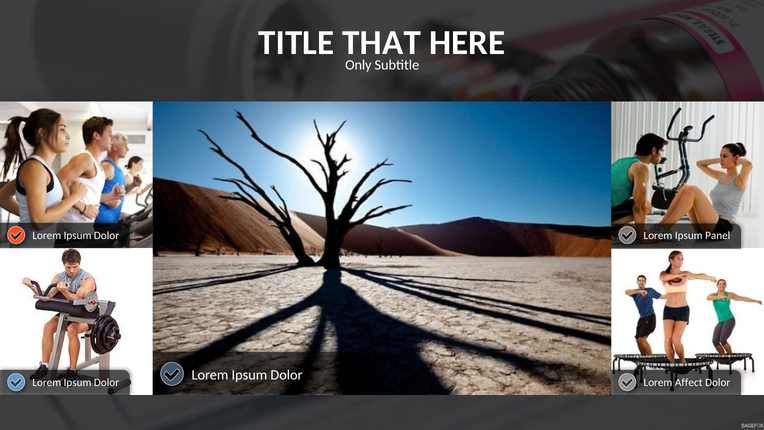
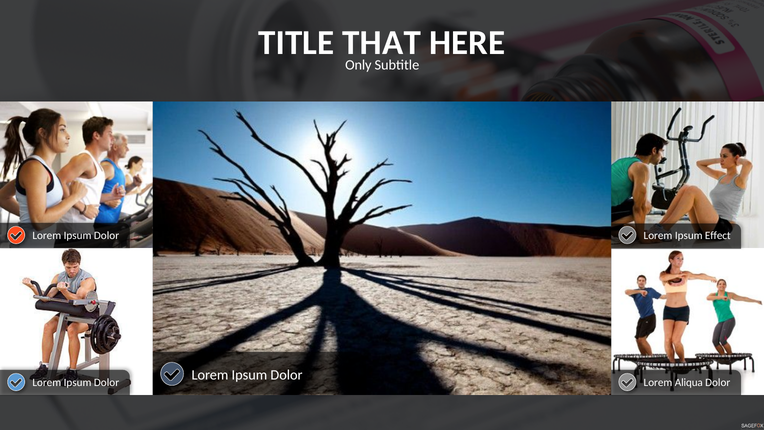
Panel: Panel -> Effect (718, 235)
Affect: Affect -> Aliqua (689, 382)
